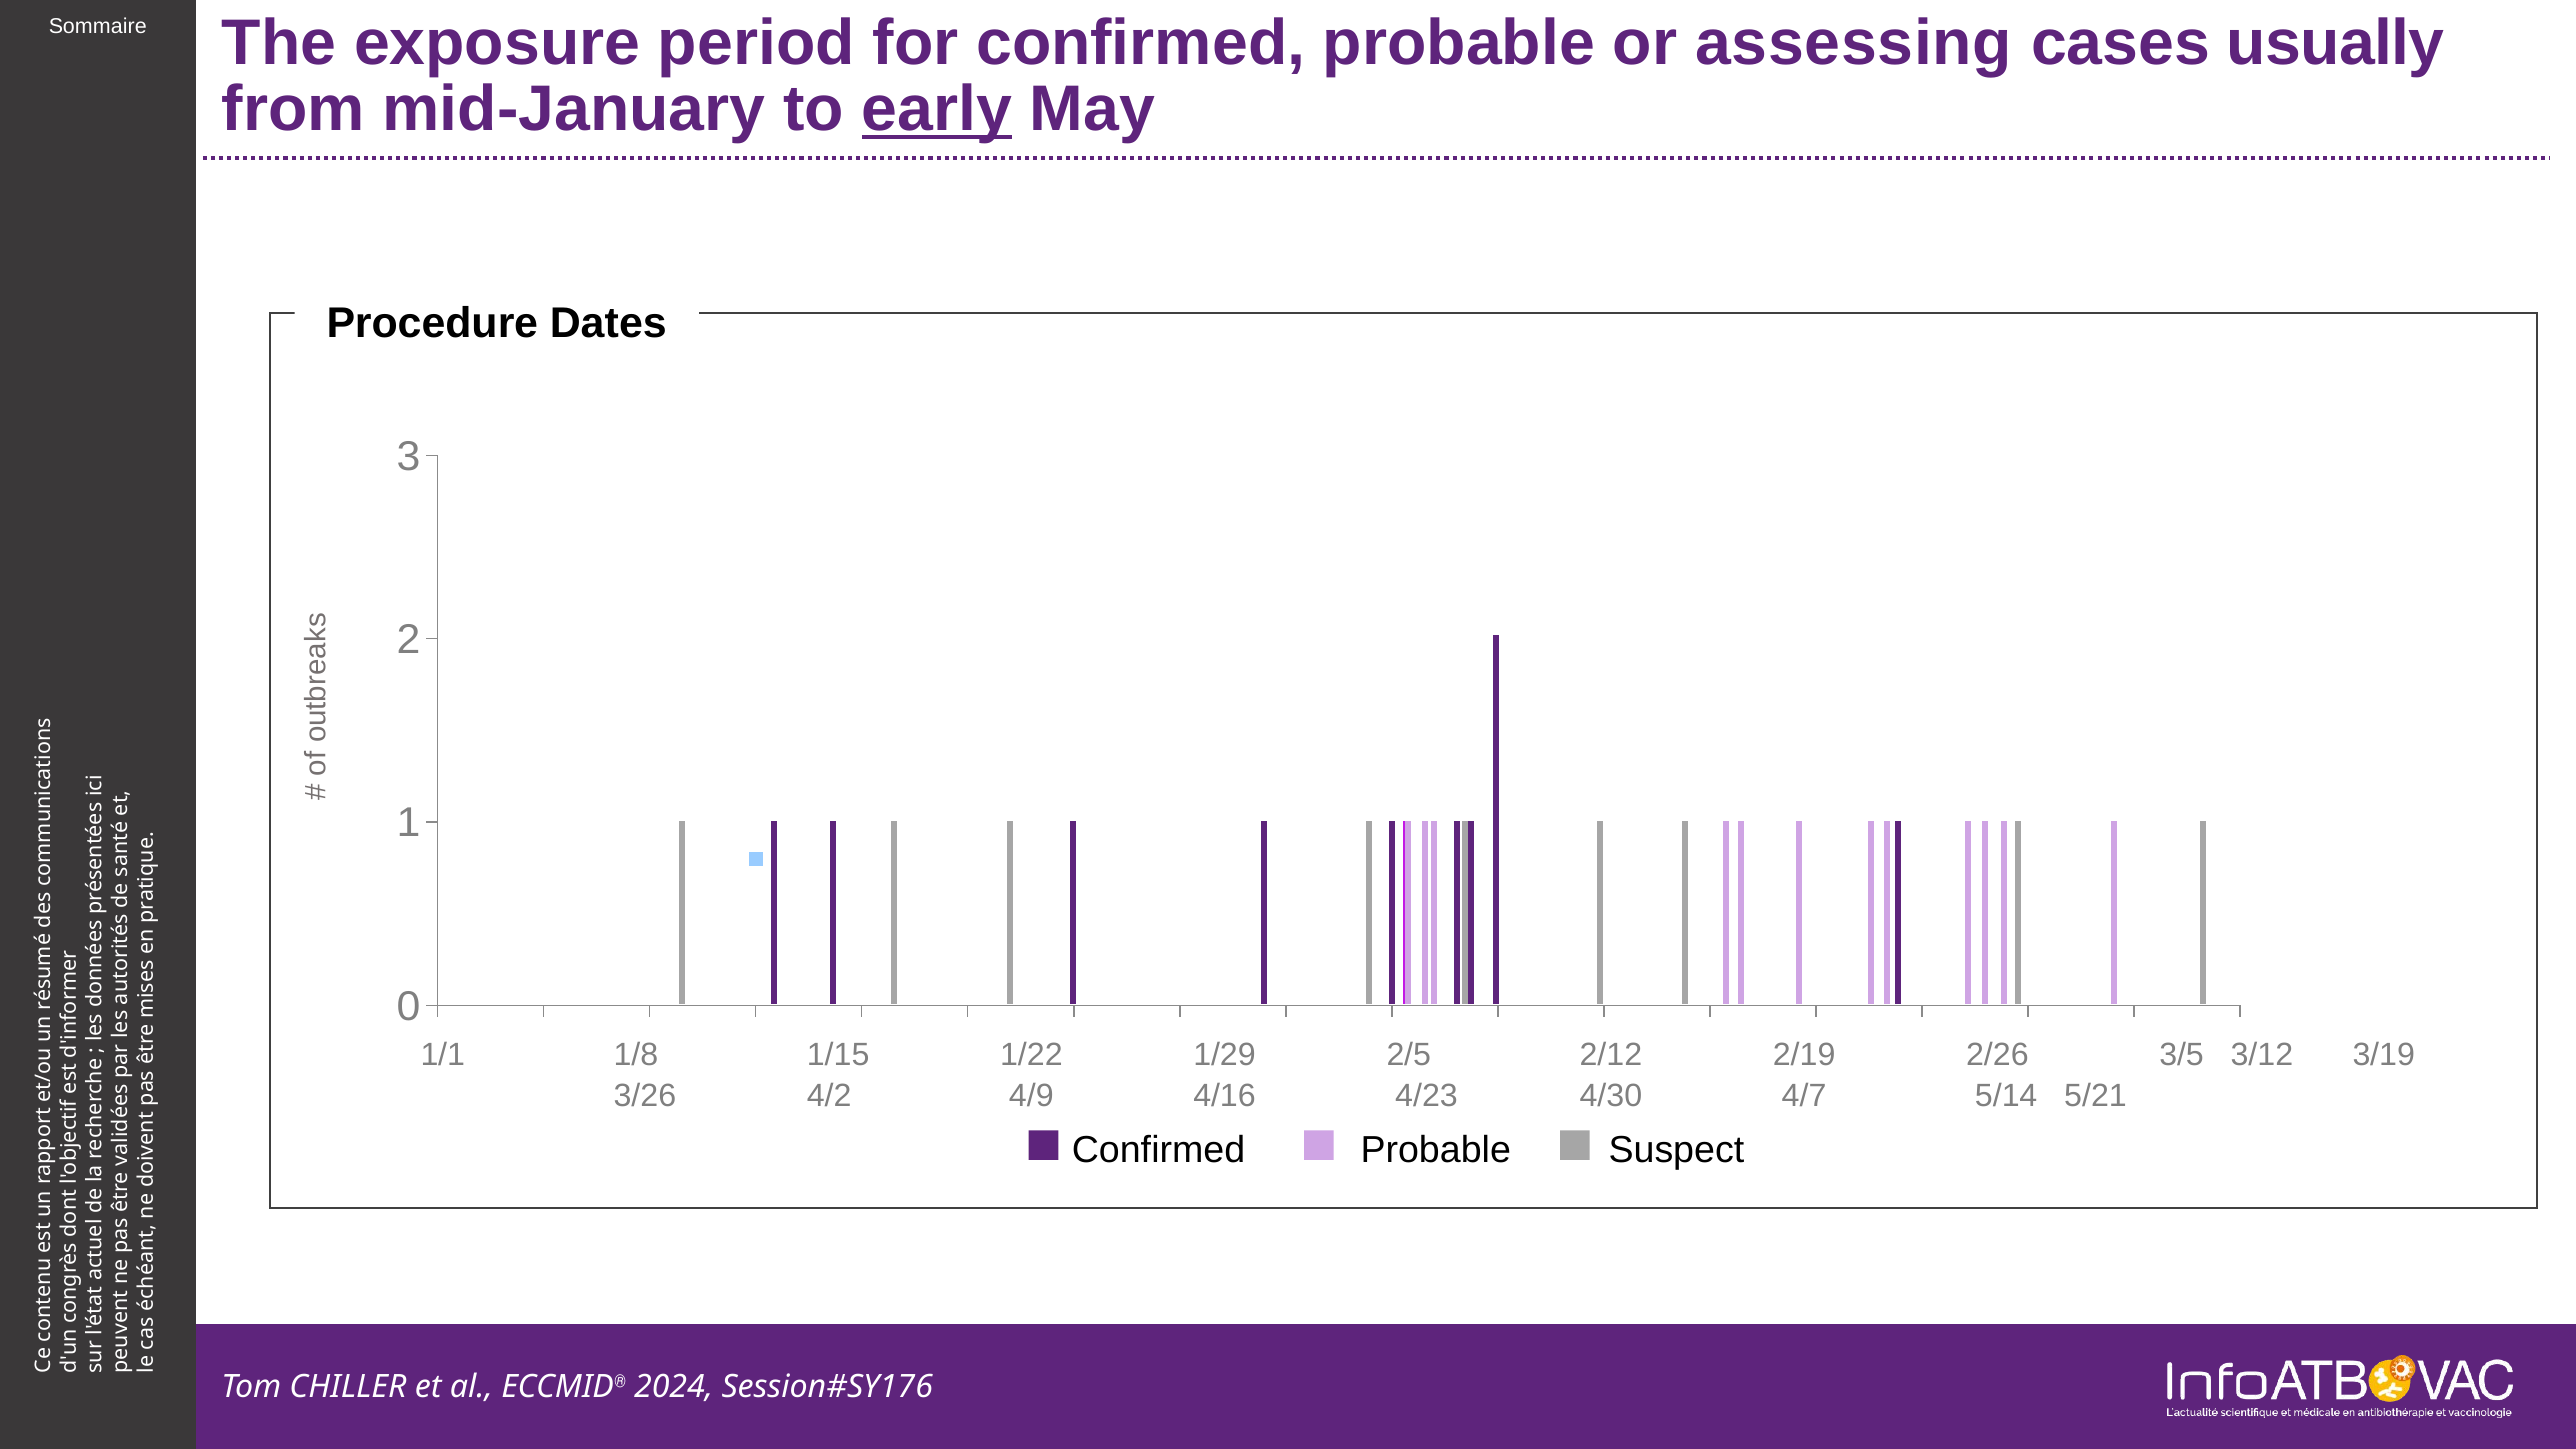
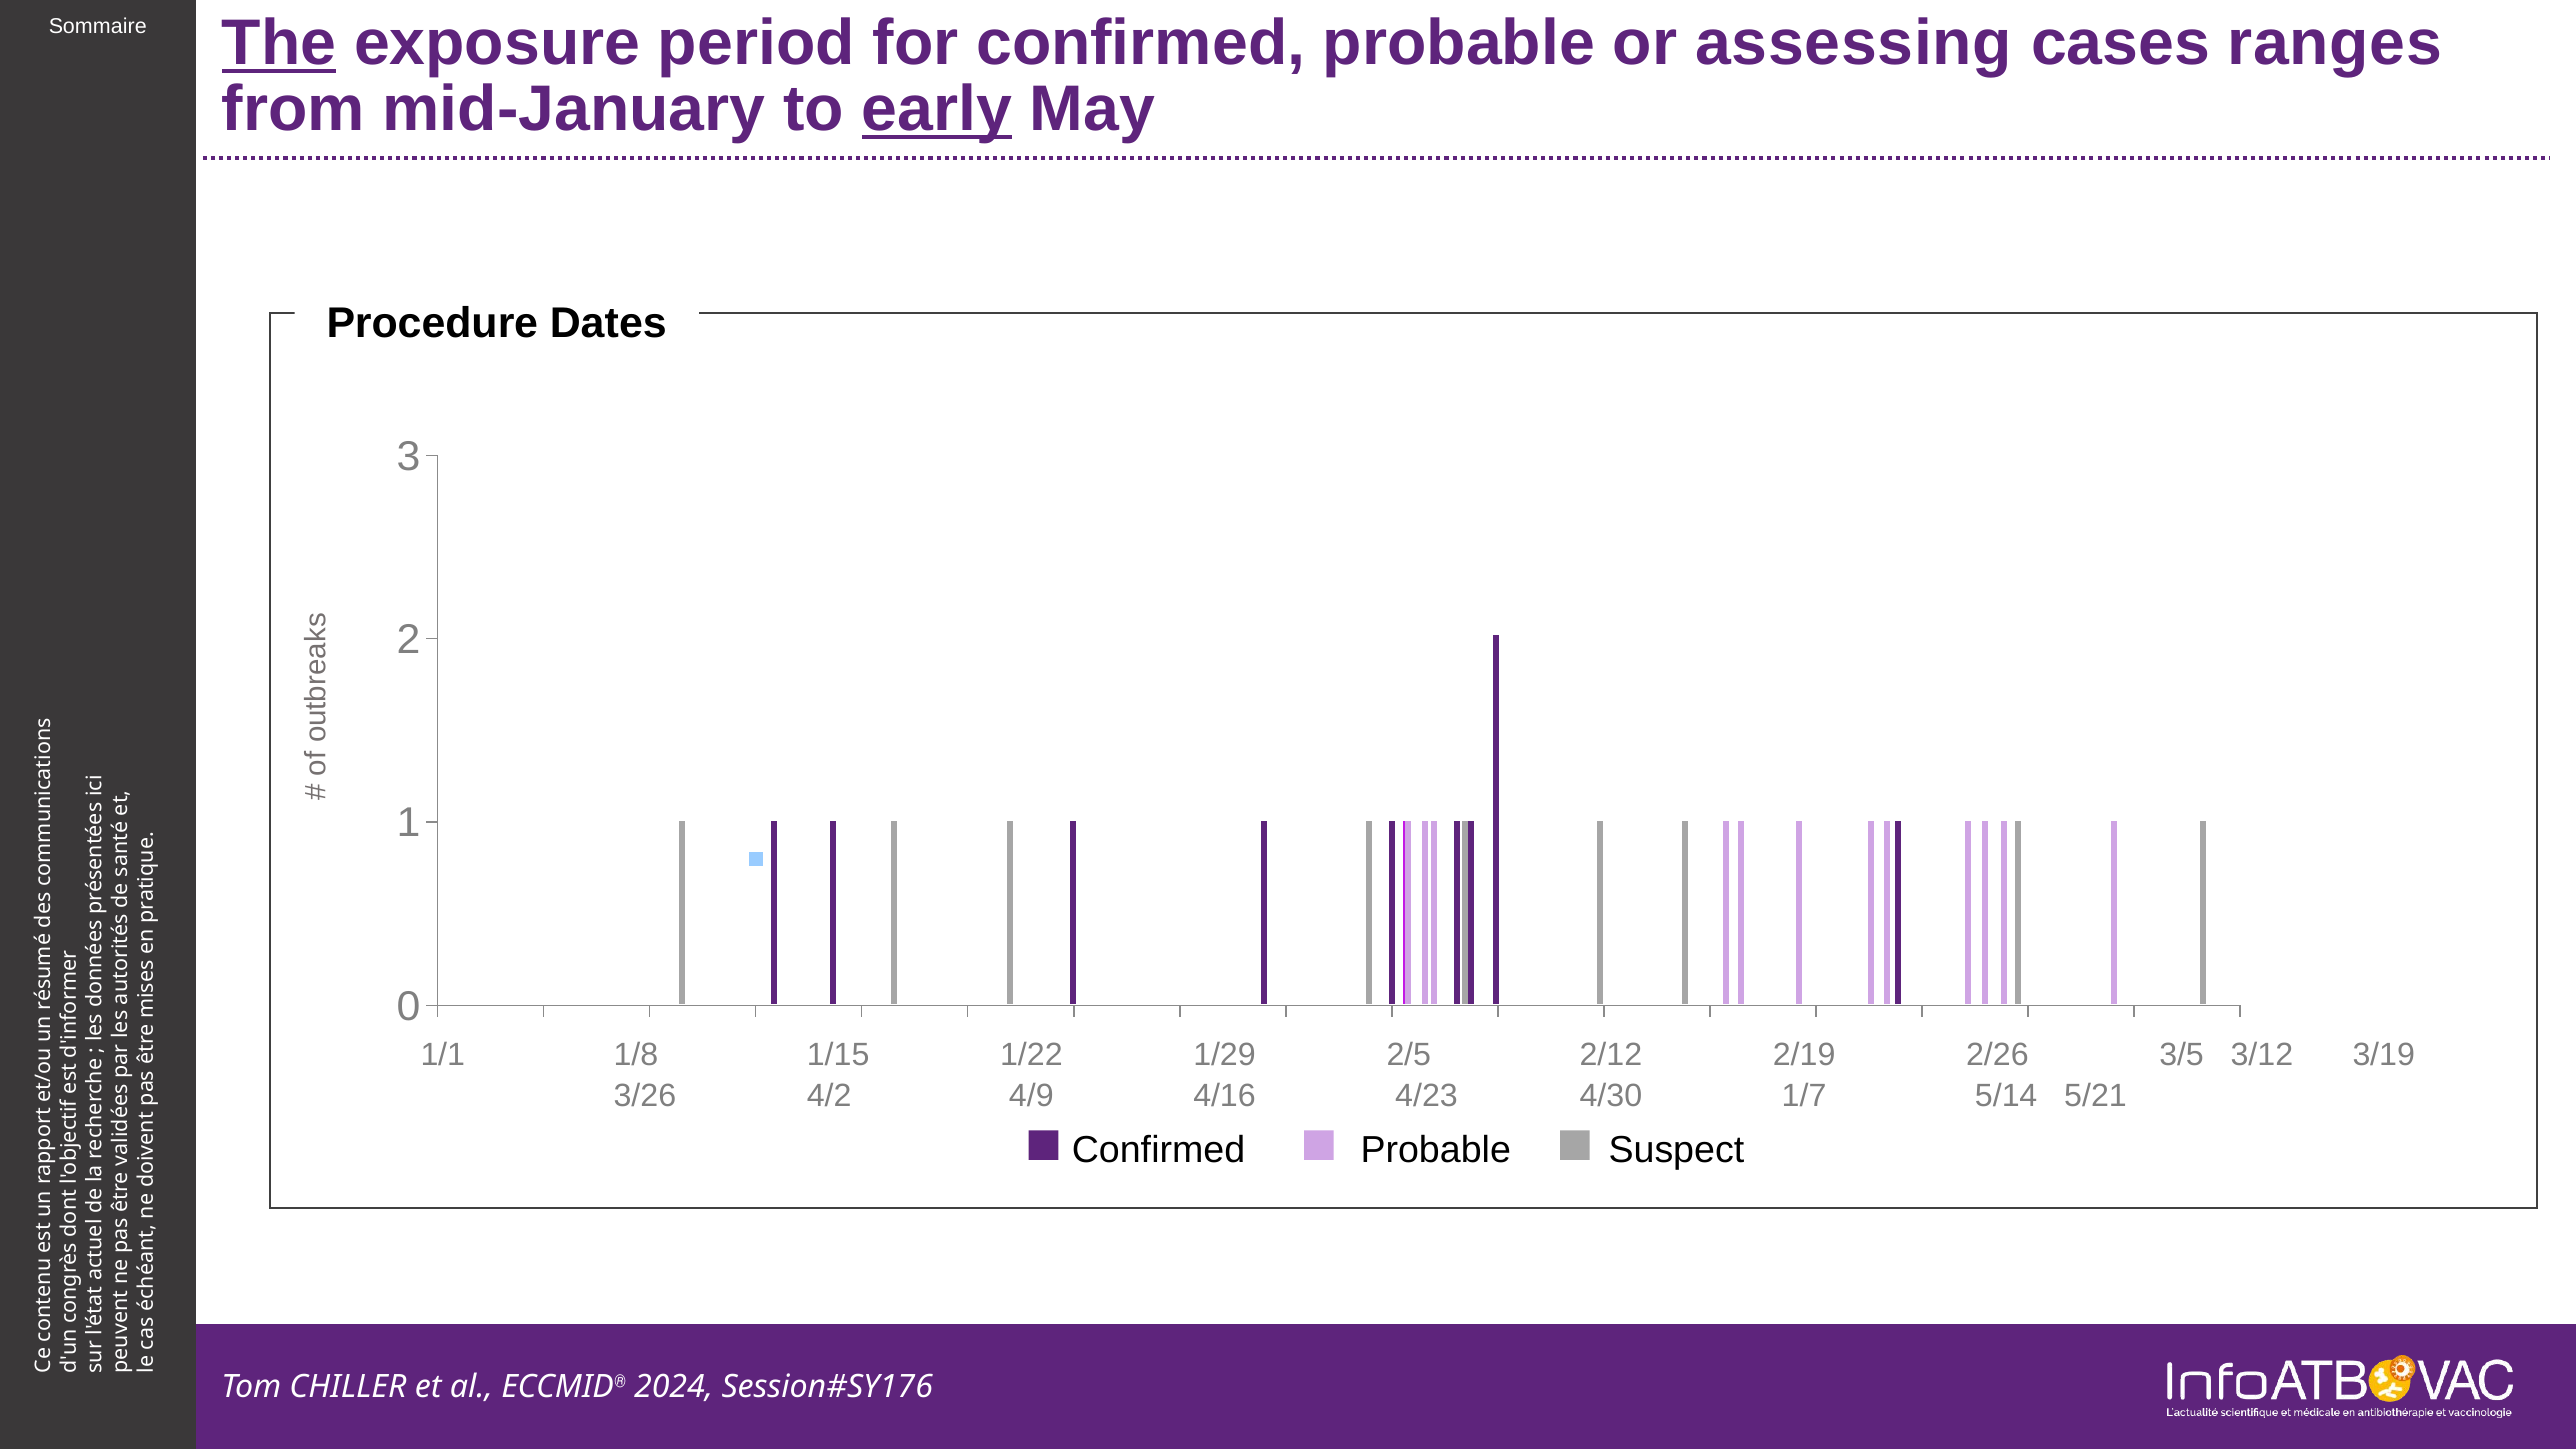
The underline: none -> present (279, 43)
usually: usually -> ranges (2335, 43)
4/7: 4/7 -> 1/7 (1804, 1096)
